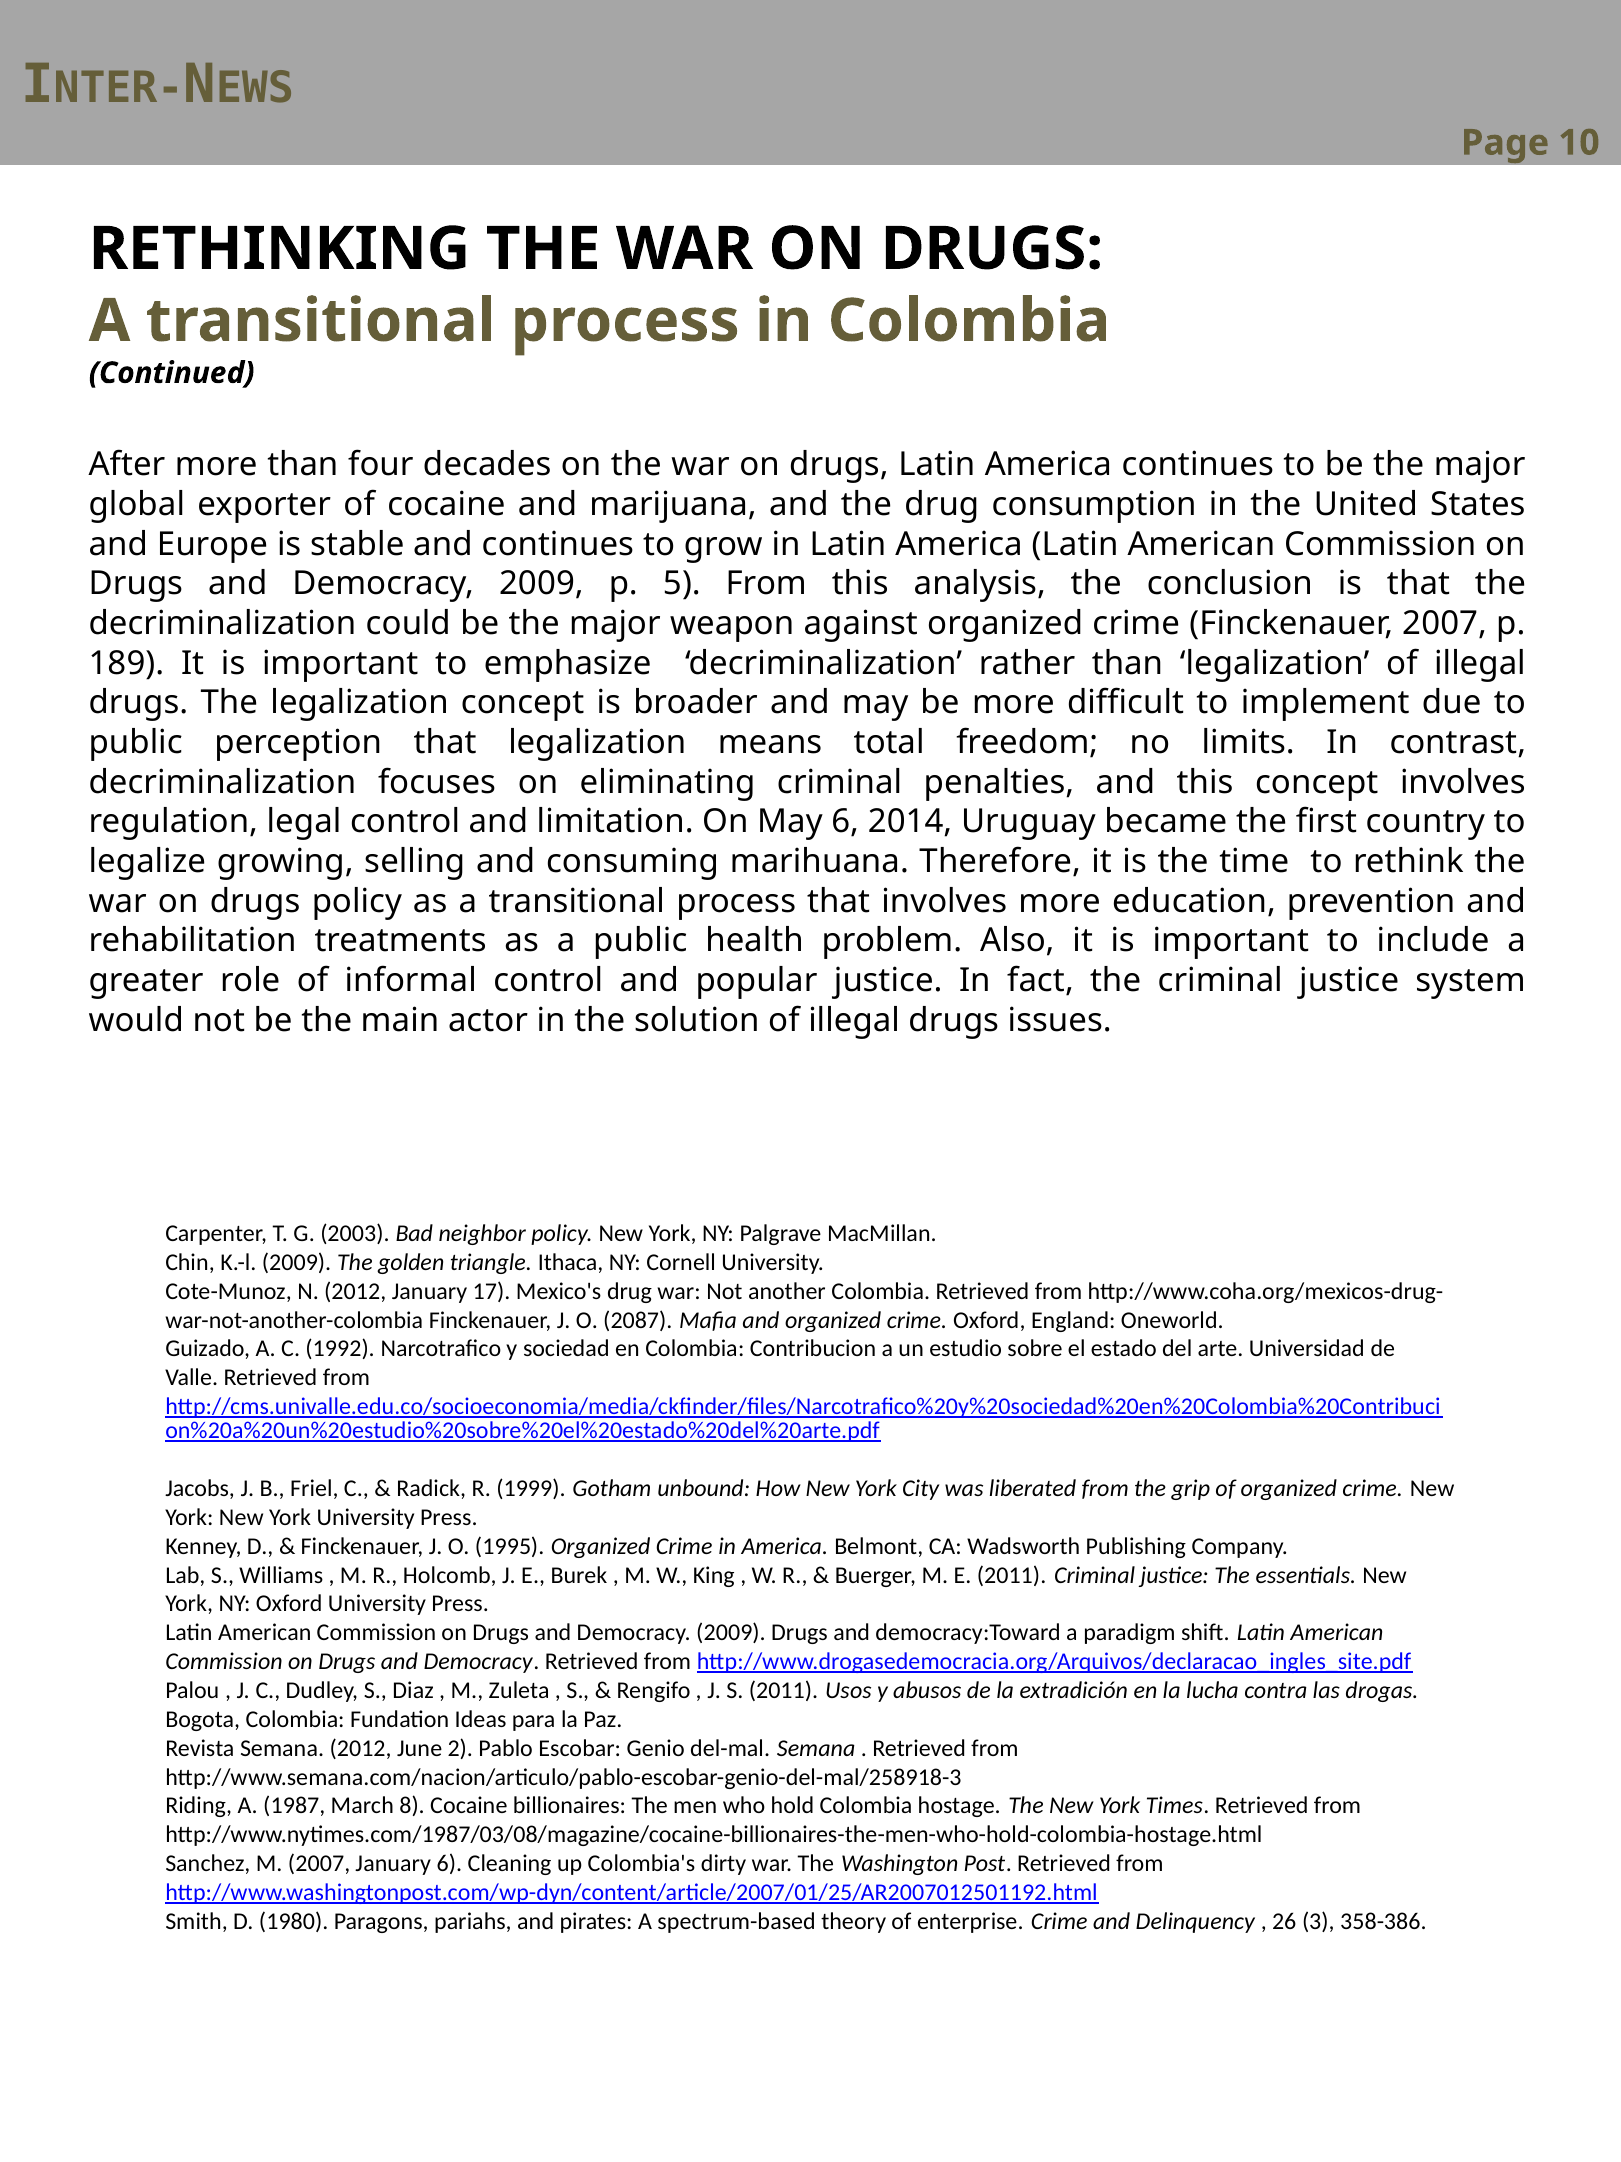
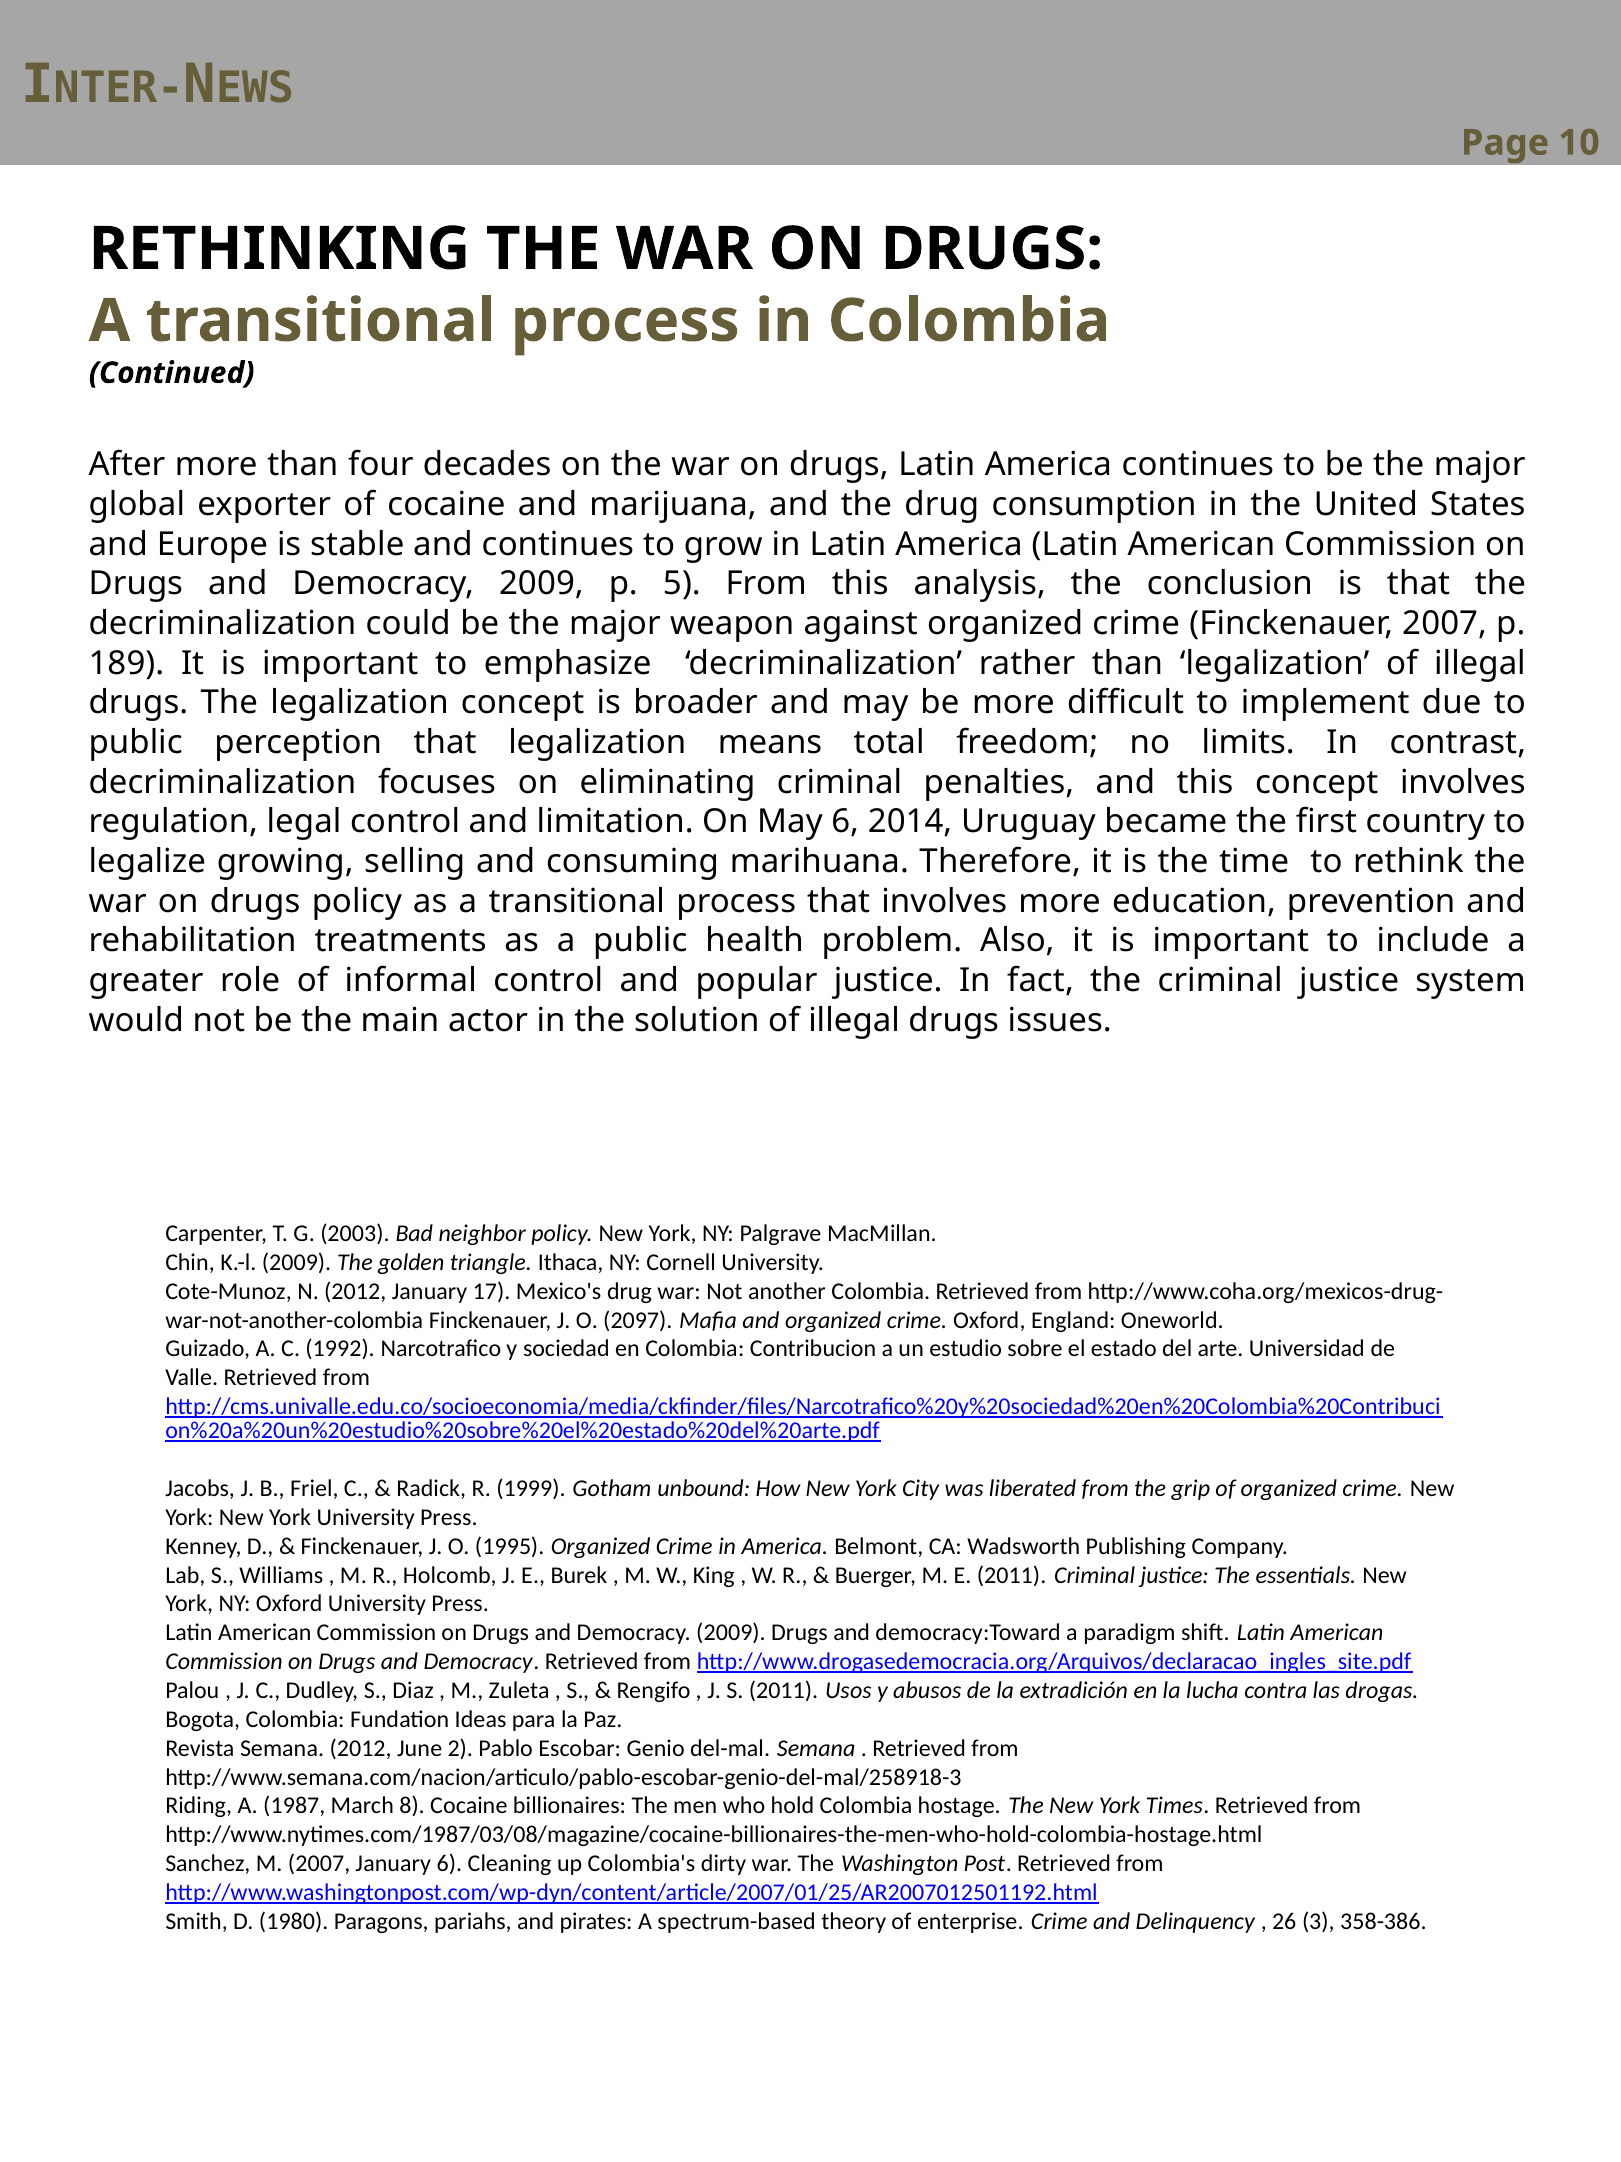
2087: 2087 -> 2097 (638, 1320)
